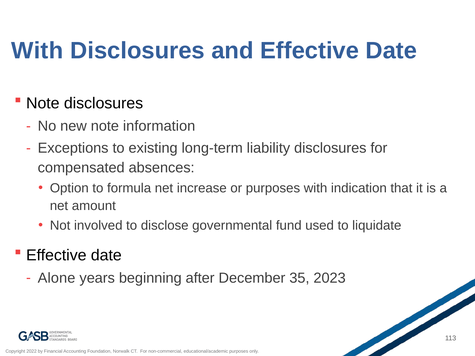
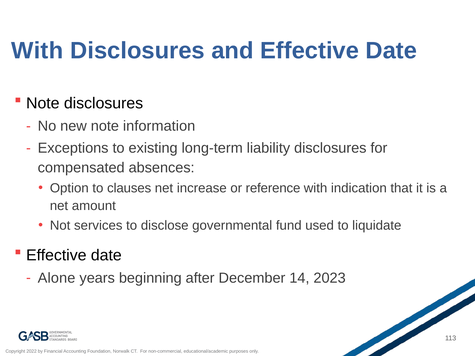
formula: formula -> clauses (129, 188)
or purposes: purposes -> reference (273, 188)
involved: involved -> services (98, 226)
35: 35 -> 14 (299, 278)
